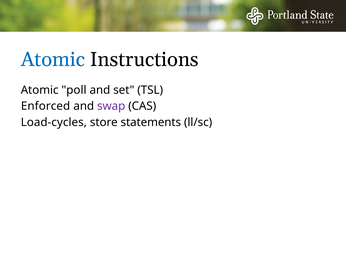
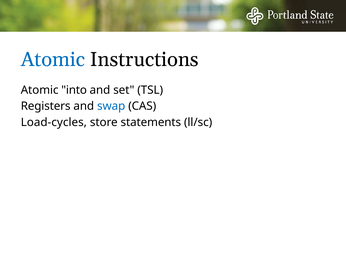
poll: poll -> into (74, 90)
Enforced: Enforced -> Registers (46, 106)
swap colour: purple -> blue (111, 106)
